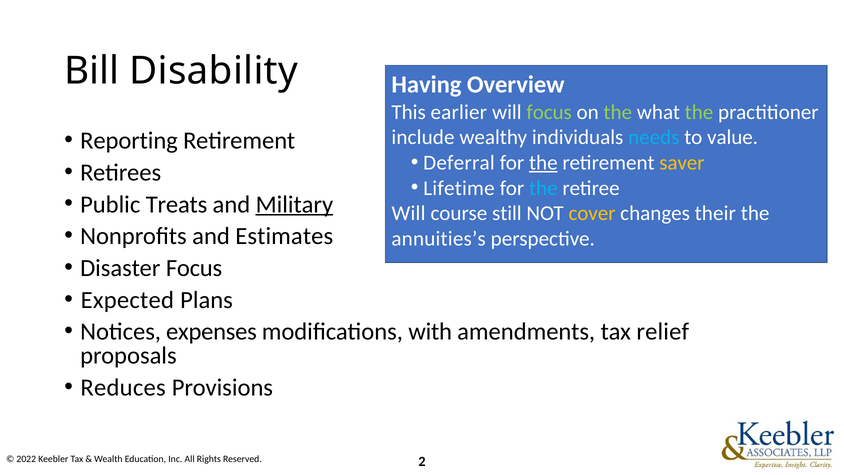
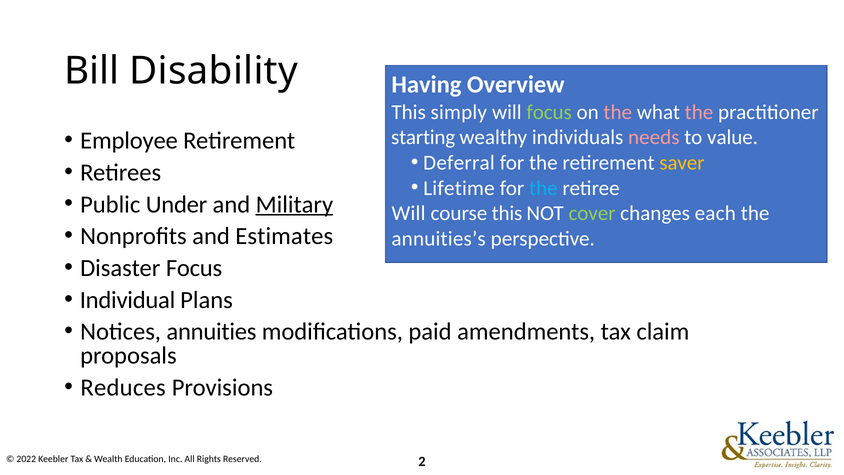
earlier: earlier -> simply (459, 112)
the colour: light green -> pink (618, 112)
the colour: light green -> pink (699, 112)
Reporting: Reporting -> Employee (129, 141)
include: include -> starting (423, 137)
needs colour: light blue -> pink (654, 137)
the underline: present -> none (543, 163)
Treats: Treats -> Under (177, 204)
course still: still -> this (507, 213)
cover colour: yellow -> light green (592, 213)
their: their -> each (715, 213)
Expected: Expected -> Individual (128, 300)
expenses: expenses -> annuities (211, 332)
with: with -> paid (430, 332)
relief: relief -> claim (663, 332)
